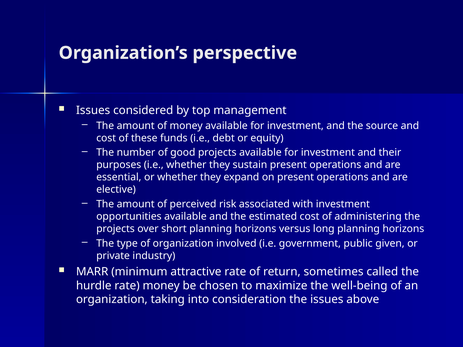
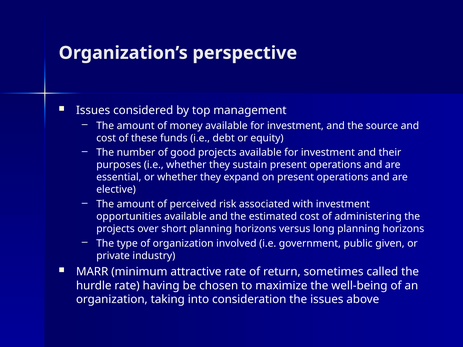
rate money: money -> having (161, 286)
